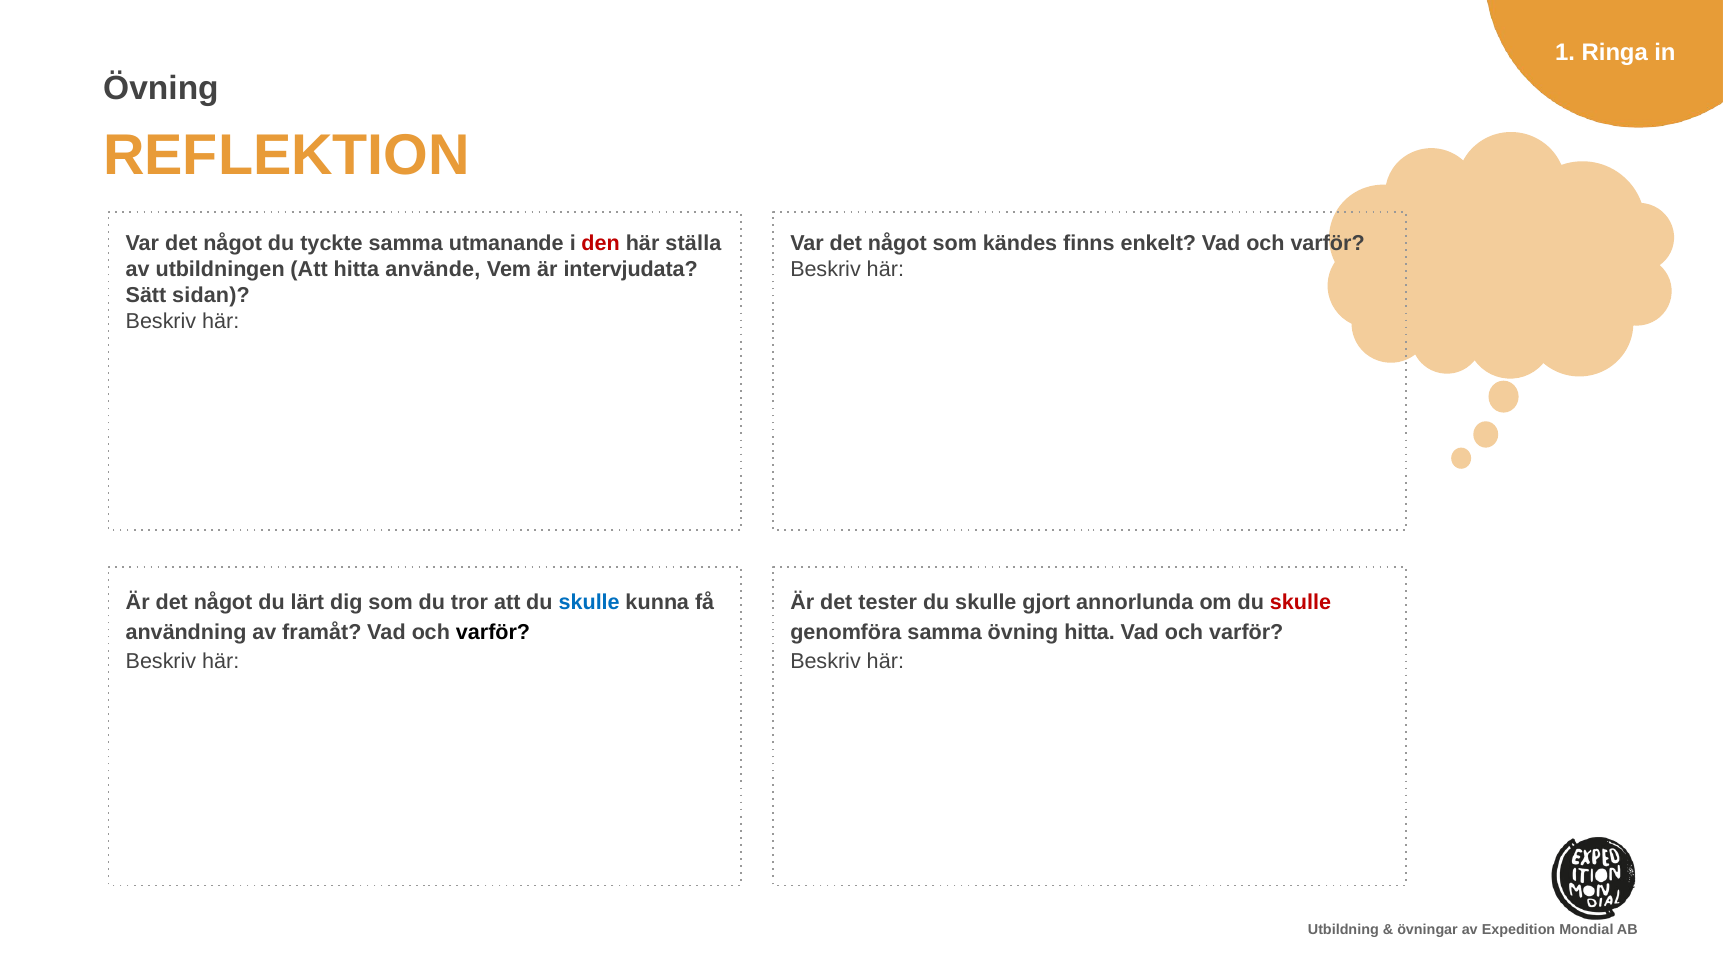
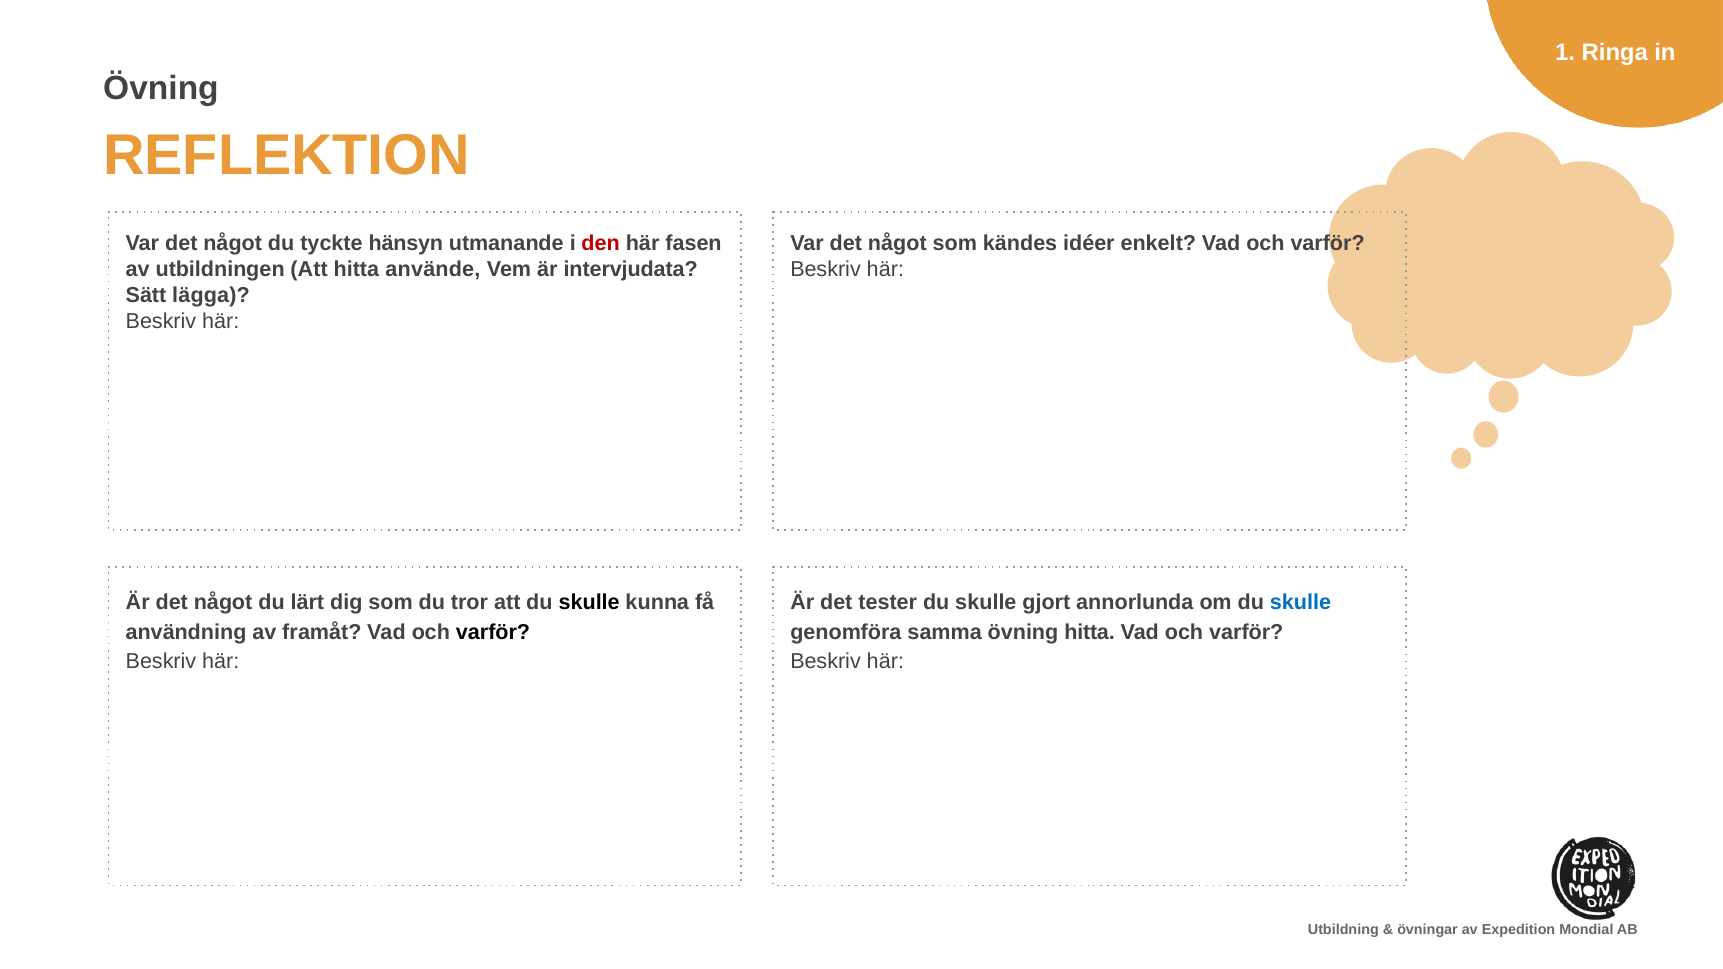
tyckte samma: samma -> hänsyn (406, 243)
ställa: ställa -> fasen (694, 243)
finns: finns -> idéer (1089, 243)
sidan: sidan -> lägga (211, 295)
skulle colour: blue -> black (589, 602)
skulle colour: red -> blue (1300, 602)
